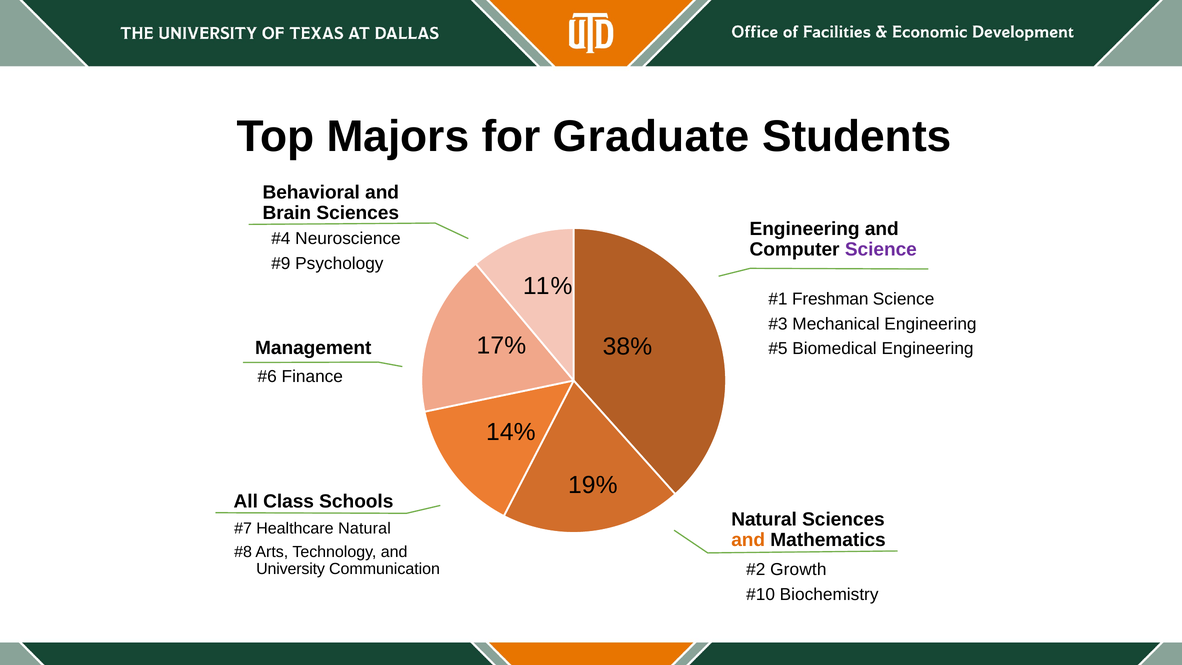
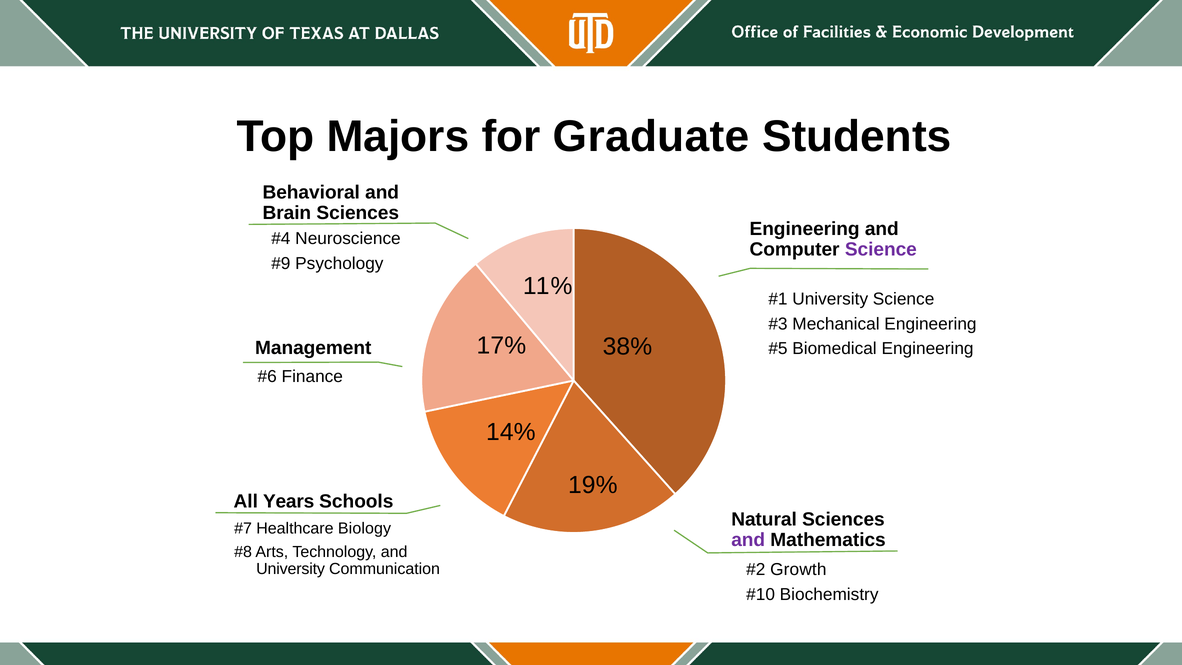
Freshman: Freshman -> University (830, 299)
Class: Class -> Years (289, 501)
Healthcare Natural: Natural -> Biology (365, 528)
and colour: orange -> purple (748, 540)
